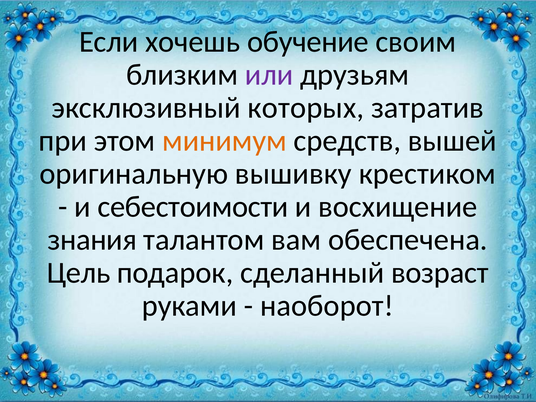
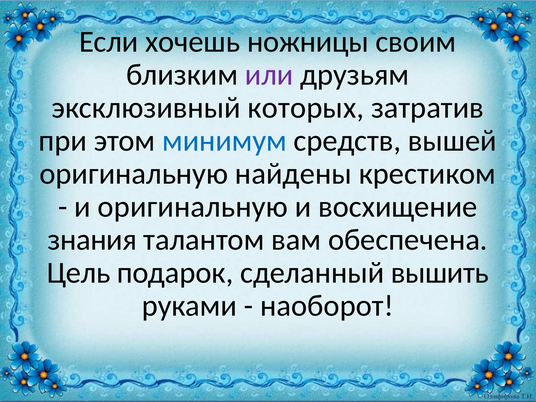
обучение: обучение -> ножницы (308, 42)
минимум colour: orange -> blue (224, 141)
вышивку: вышивку -> найдены (293, 174)
и себестоимости: себестоимости -> оригинальную (193, 207)
возраст: возраст -> вышить (440, 273)
